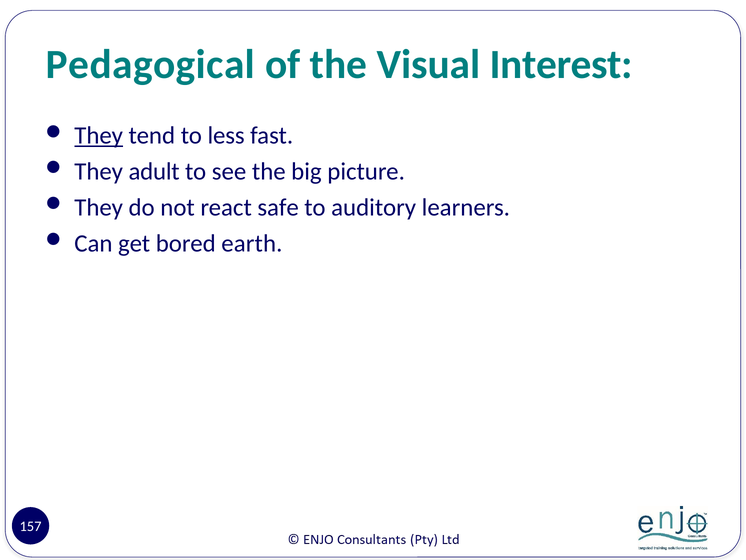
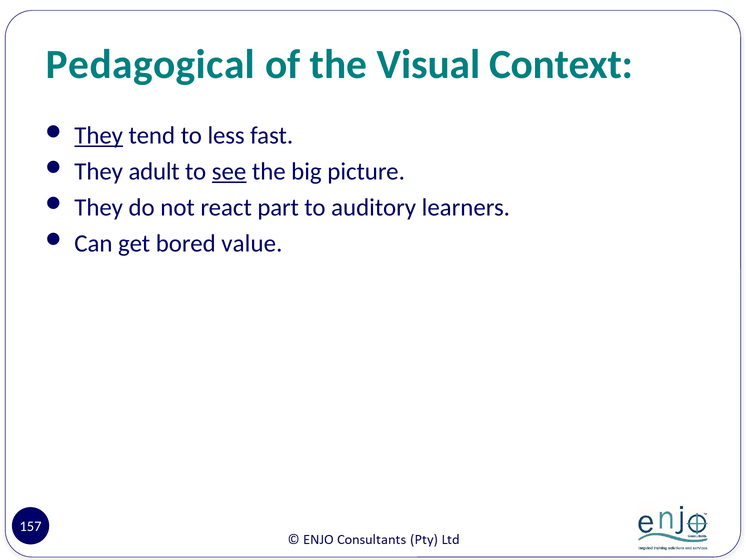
Interest: Interest -> Context (561, 65)
see underline: none -> present (229, 172)
safe: safe -> part (278, 207)
earth: earth -> value (252, 243)
